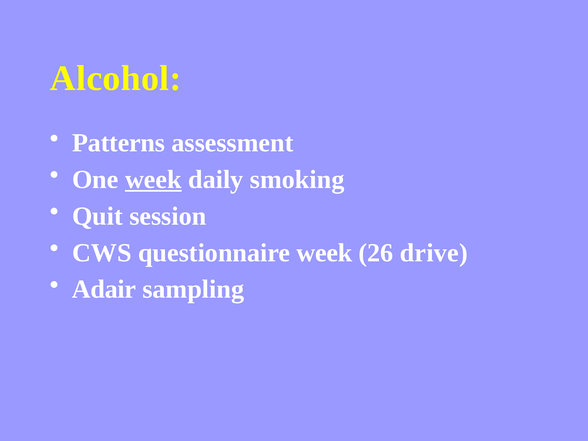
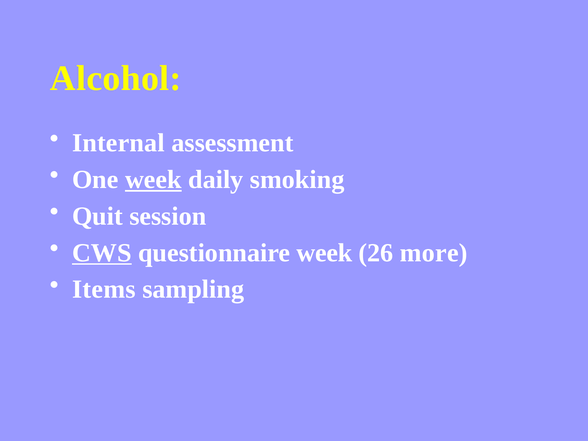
Patterns: Patterns -> Internal (118, 143)
CWS underline: none -> present (102, 253)
drive: drive -> more (434, 253)
Adair: Adair -> Items (104, 289)
